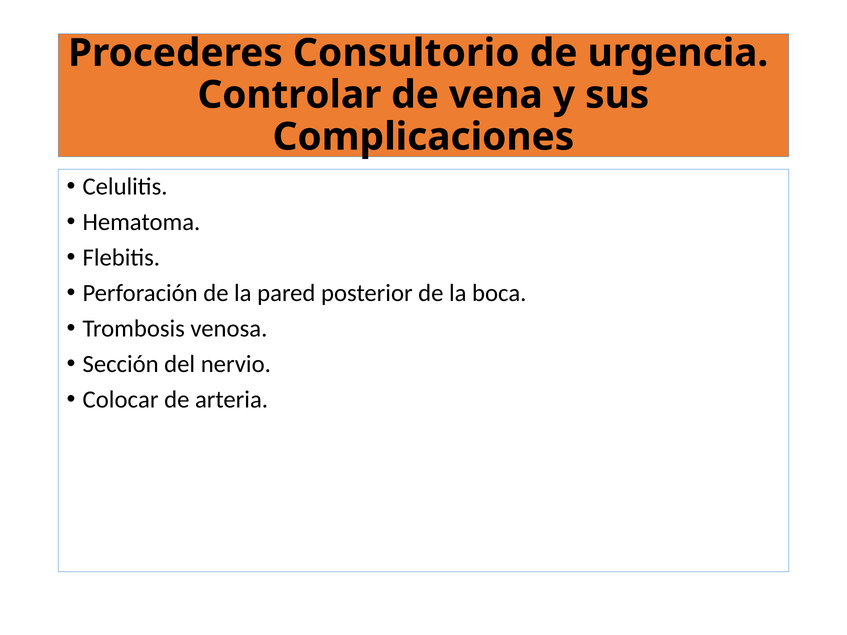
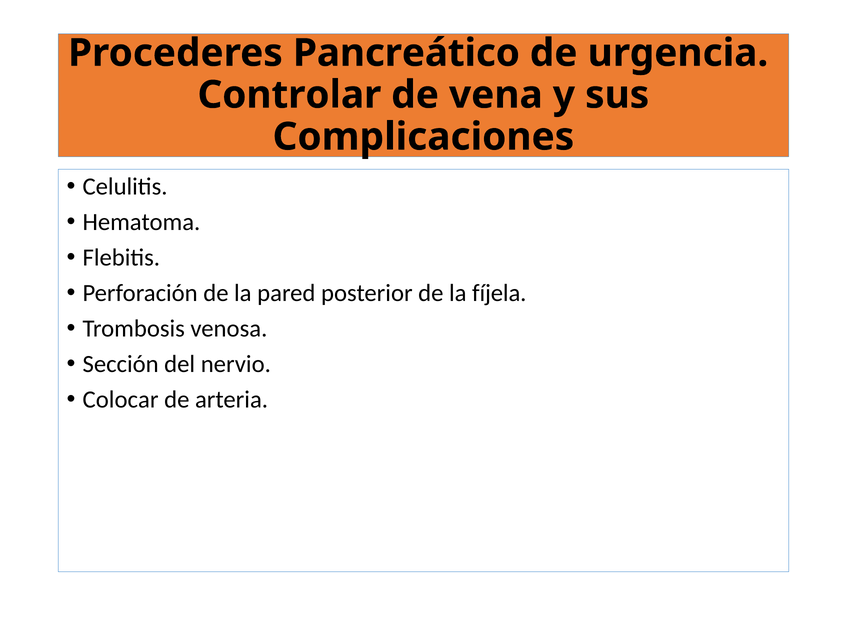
Consultorio: Consultorio -> Pancreático (406, 53)
boca: boca -> fíjela (499, 293)
